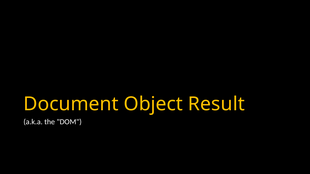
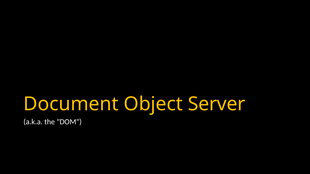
Result: Result -> Server (217, 104)
